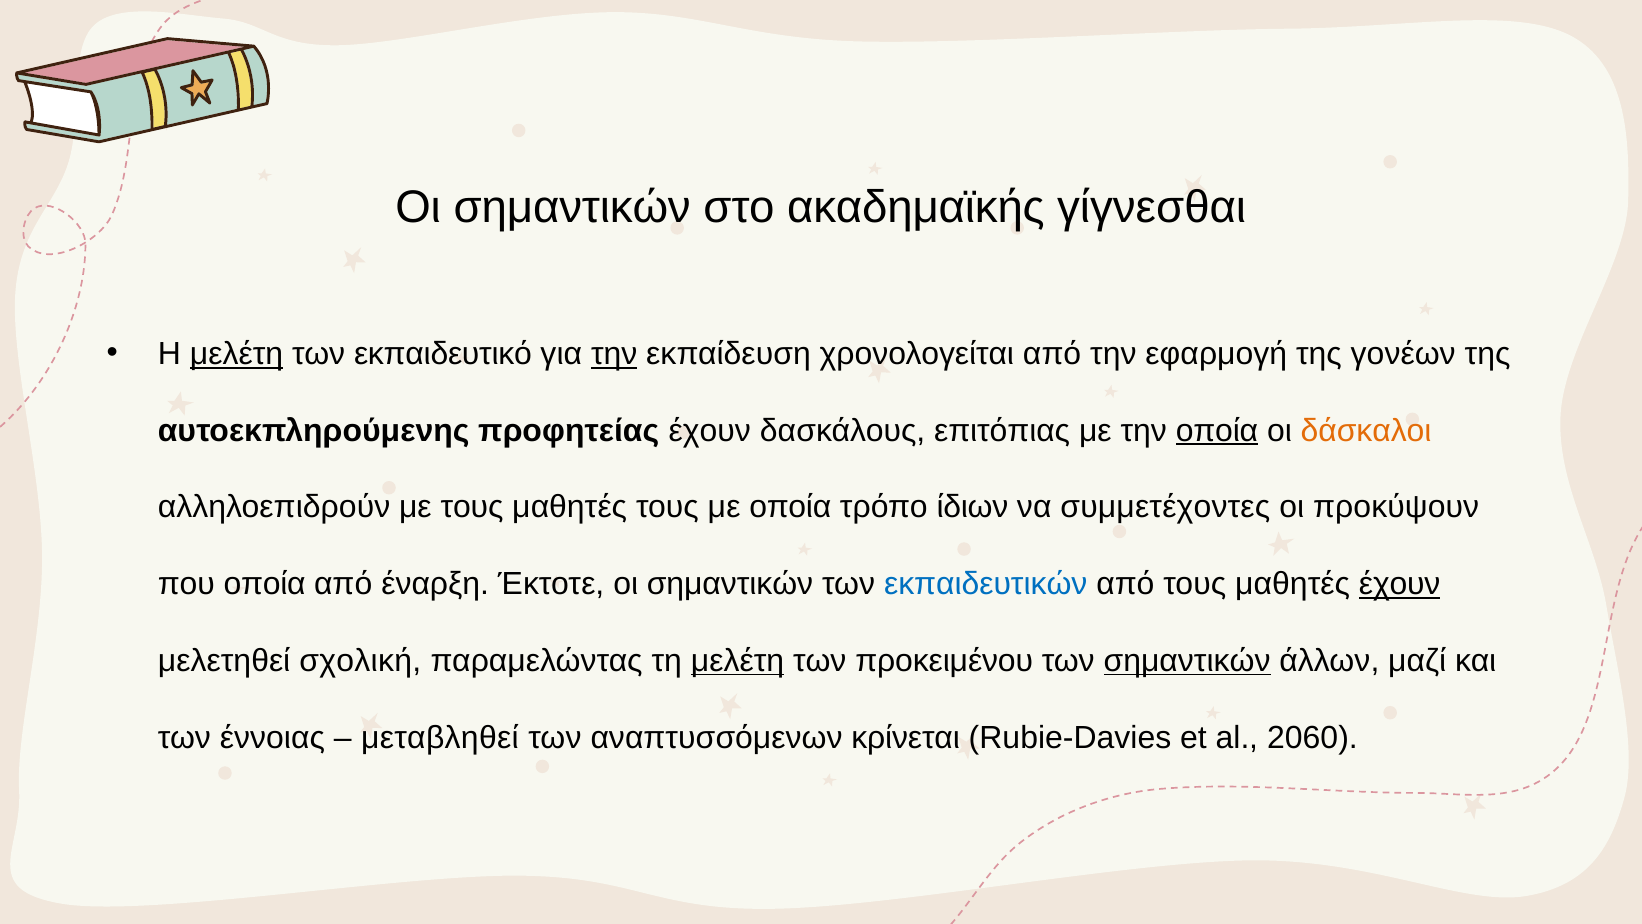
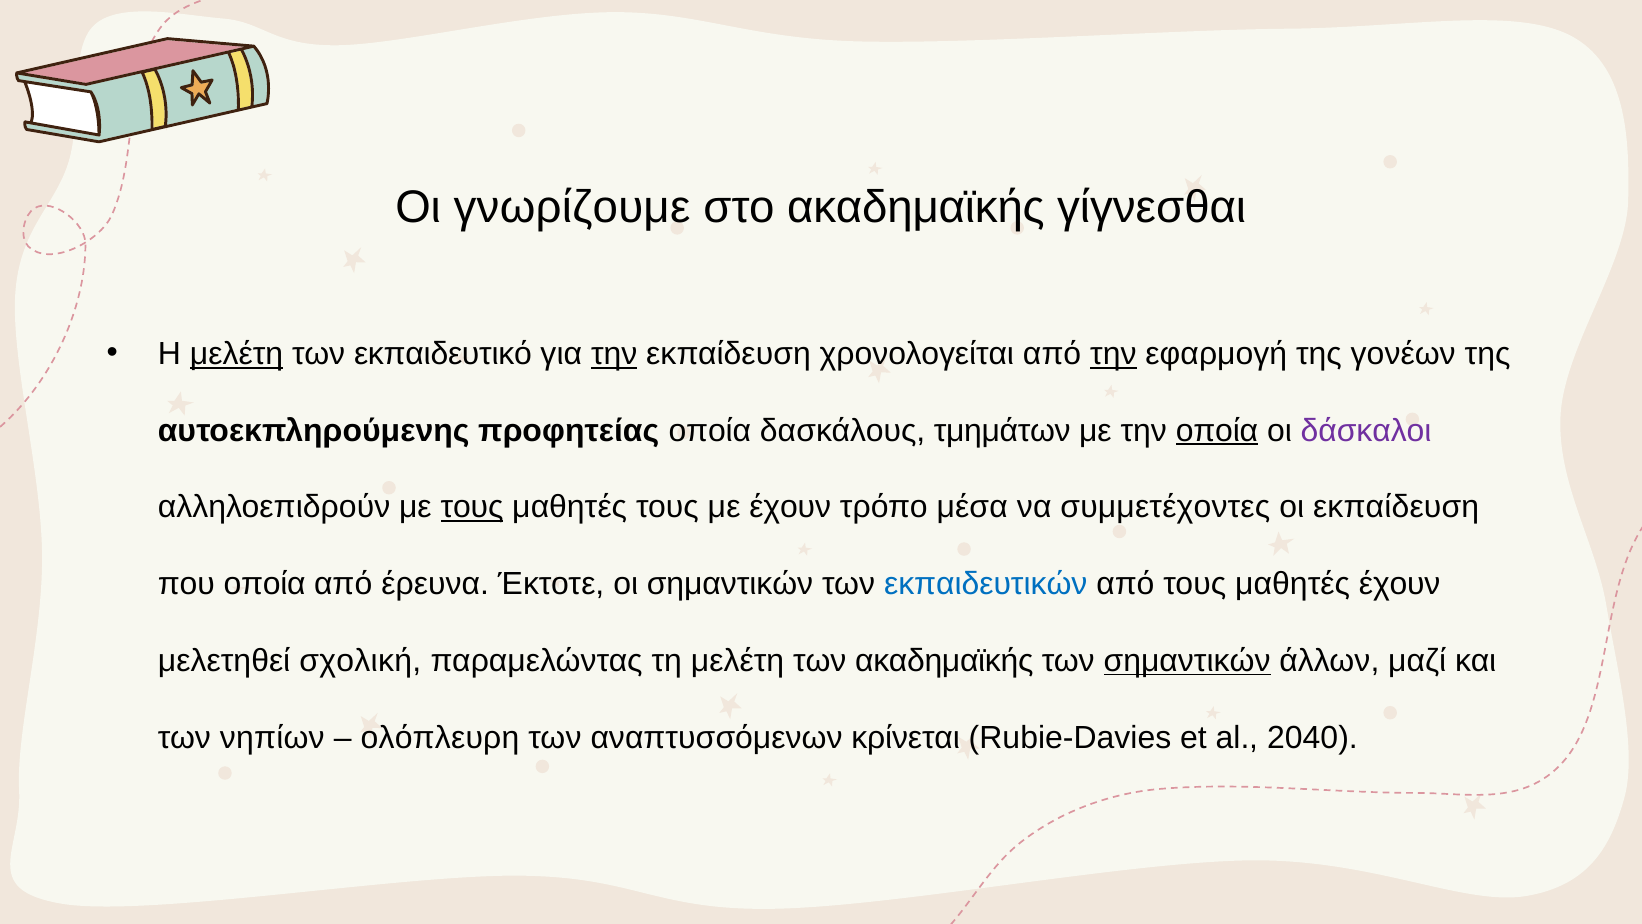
σημαντικών: σημαντικών -> γνωρίζουμε (572, 207)
την underline: none -> present (1113, 354)
προφητείας έχουν: έχουν -> οποία (710, 431)
επιτόπιας: επιτόπιας -> τμημάτων (1002, 431)
δάσκαλοι colour: orange -> purple (1366, 431)
τους underline: none -> present (472, 507)
με οποία: οποία -> έχουν (790, 507)
ίδιων: ίδιων -> μέσα (972, 507)
οι προκύψουν: προκύψουν -> εκπαίδευση (1396, 507)
έναρξη: έναρξη -> έρευνα (435, 584)
έχουν underline: present -> none (1400, 584)
μελέτη underline: present -> none (738, 661)
των προκειμένου: προκειμένου -> ακαδημαϊκής (944, 661)
έννοιας: έννοιας -> νηπίων (272, 737)
μεταβληθεί: μεταβληθεί -> ολόπλευρη (440, 737)
2060: 2060 -> 2040 (1312, 737)
